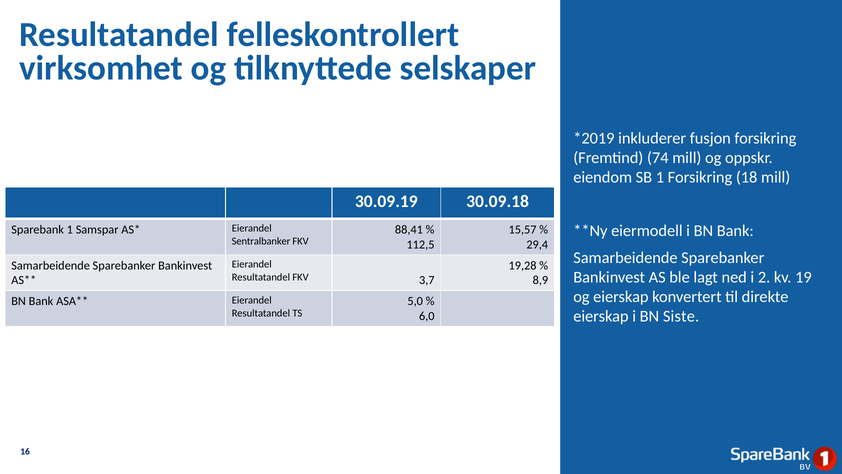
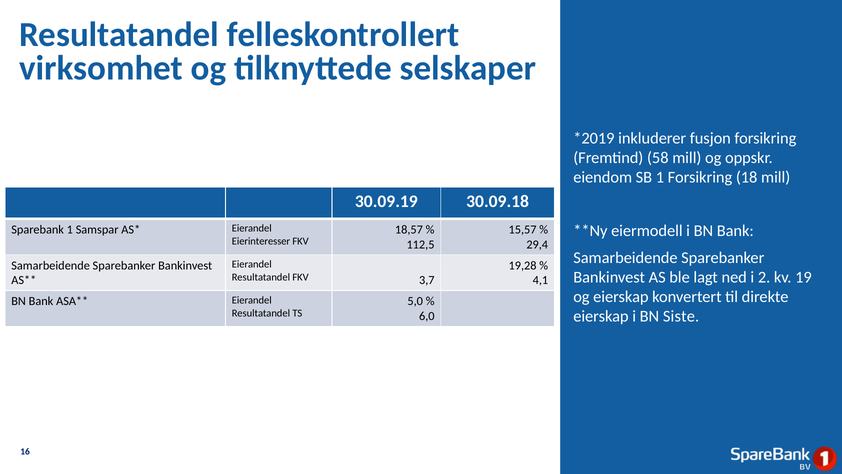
74: 74 -> 58 (658, 158)
88,41: 88,41 -> 18,57 (409, 229)
Sentralbanker: Sentralbanker -> Eierinteresser (261, 241)
8,9: 8,9 -> 4,1 (540, 280)
